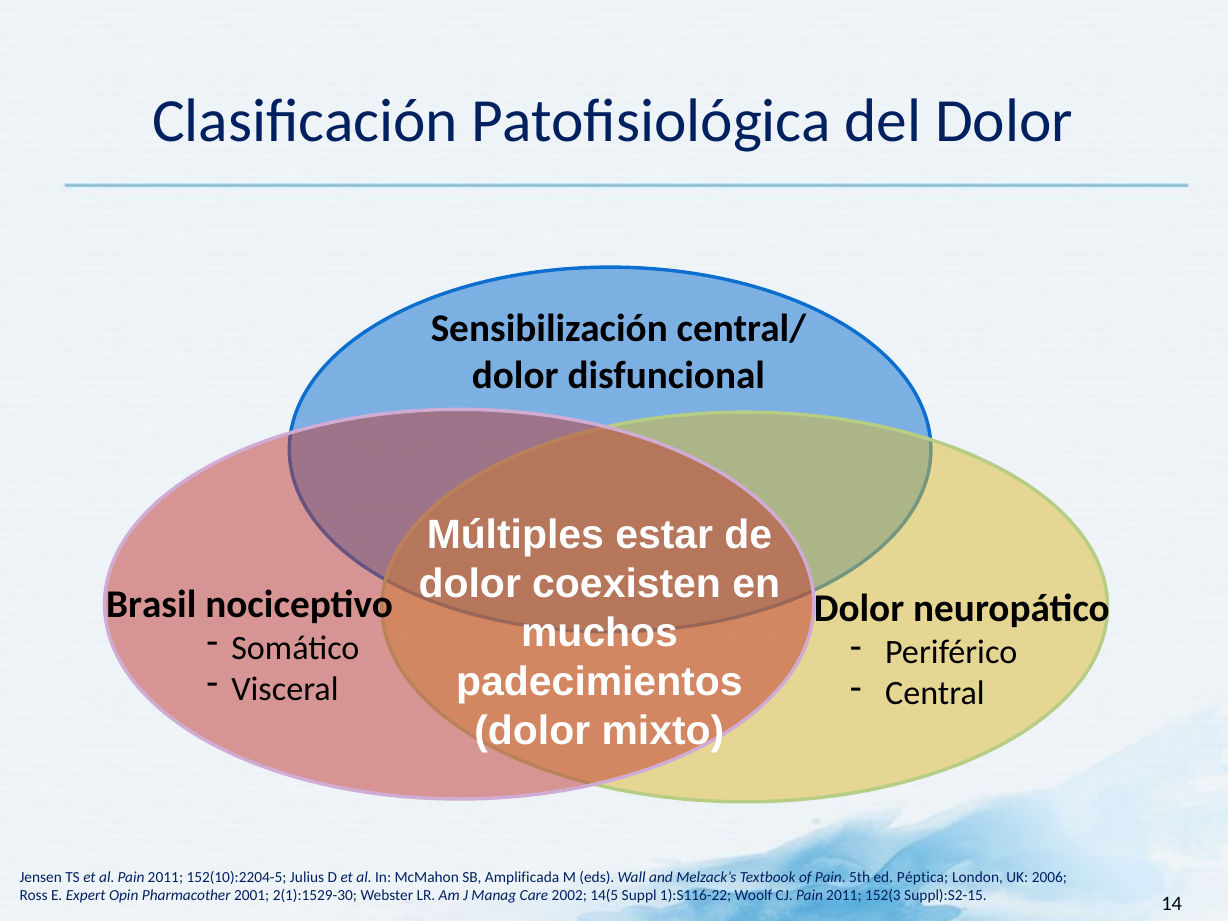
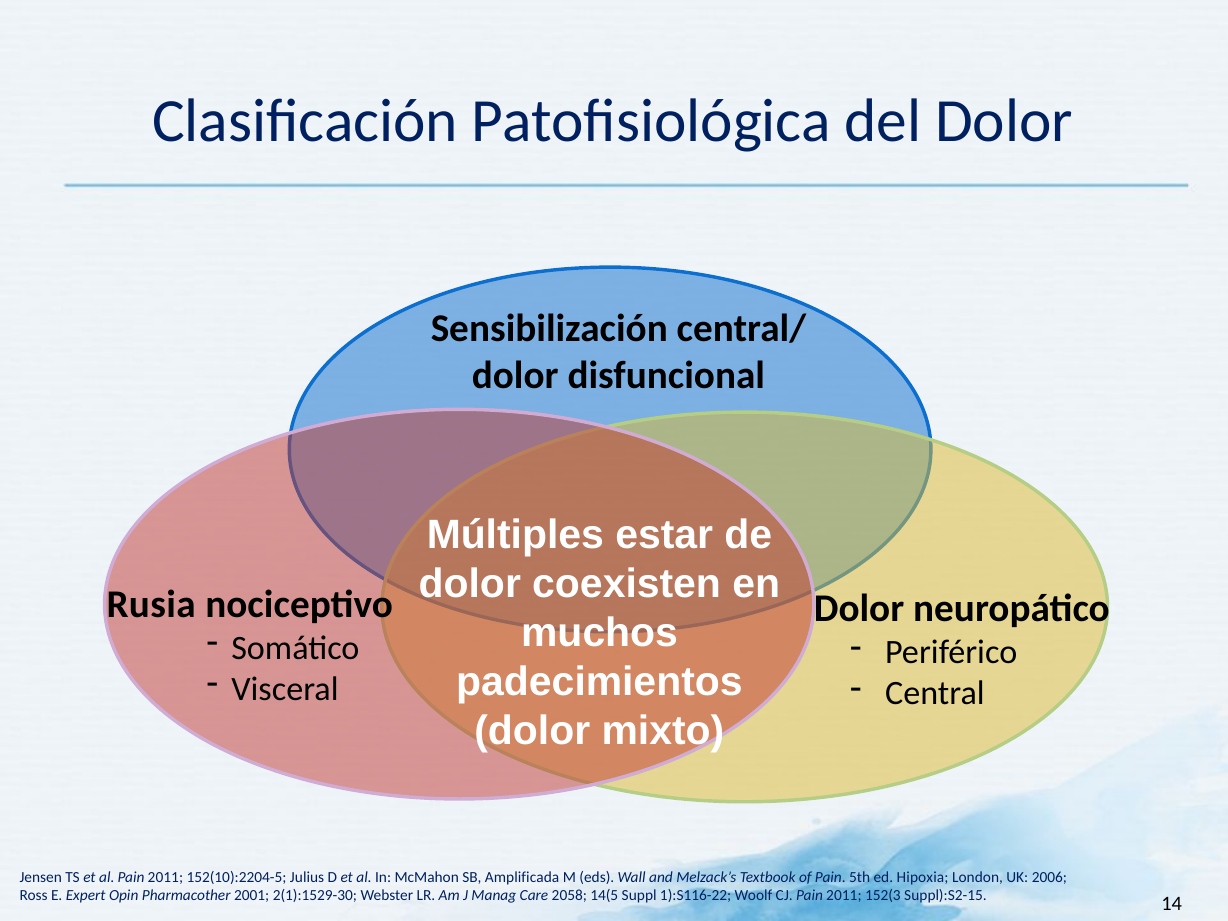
Brasil: Brasil -> Rusia (151, 605)
Péptica: Péptica -> Hipoxia (923, 877)
2002: 2002 -> 2058 (569, 896)
